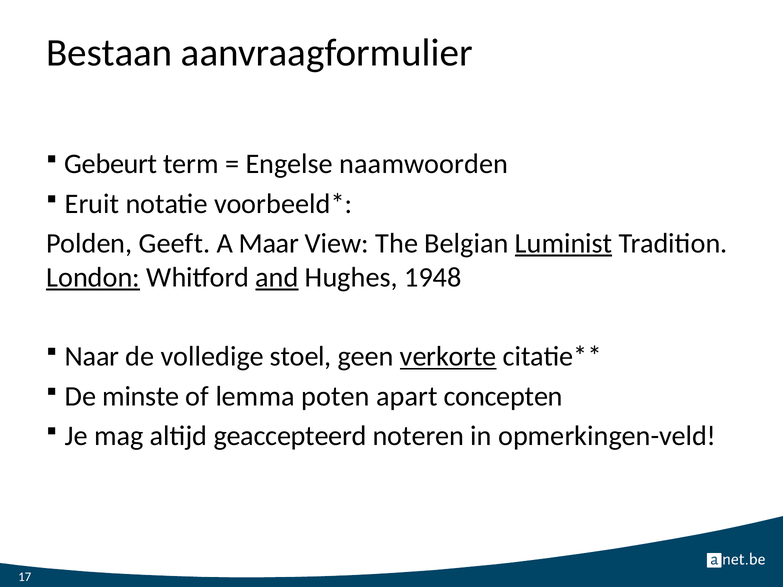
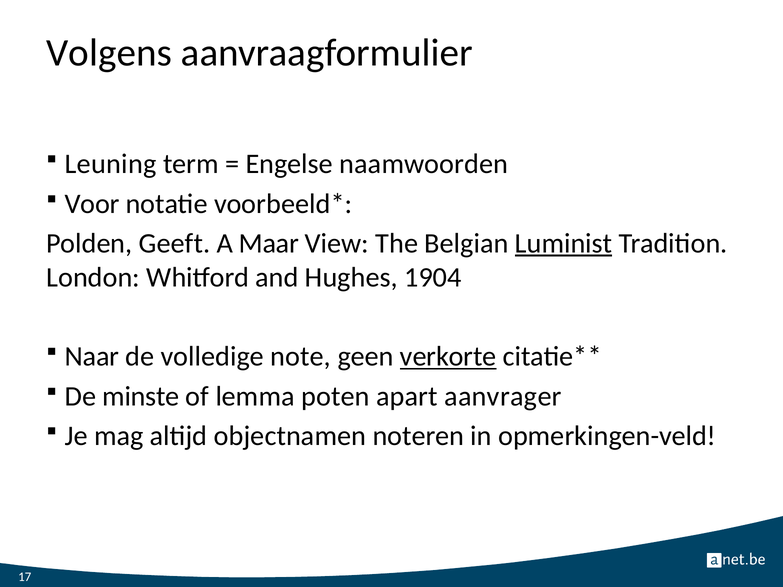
Bestaan: Bestaan -> Volgens (109, 53)
Gebeurt: Gebeurt -> Leuning (111, 164)
Eruit: Eruit -> Voor (92, 204)
London underline: present -> none (93, 278)
and underline: present -> none (277, 278)
1948: 1948 -> 1904 (433, 278)
stoel: stoel -> note (301, 357)
concepten: concepten -> aanvrager (503, 396)
geaccepteerd: geaccepteerd -> objectnamen (290, 436)
